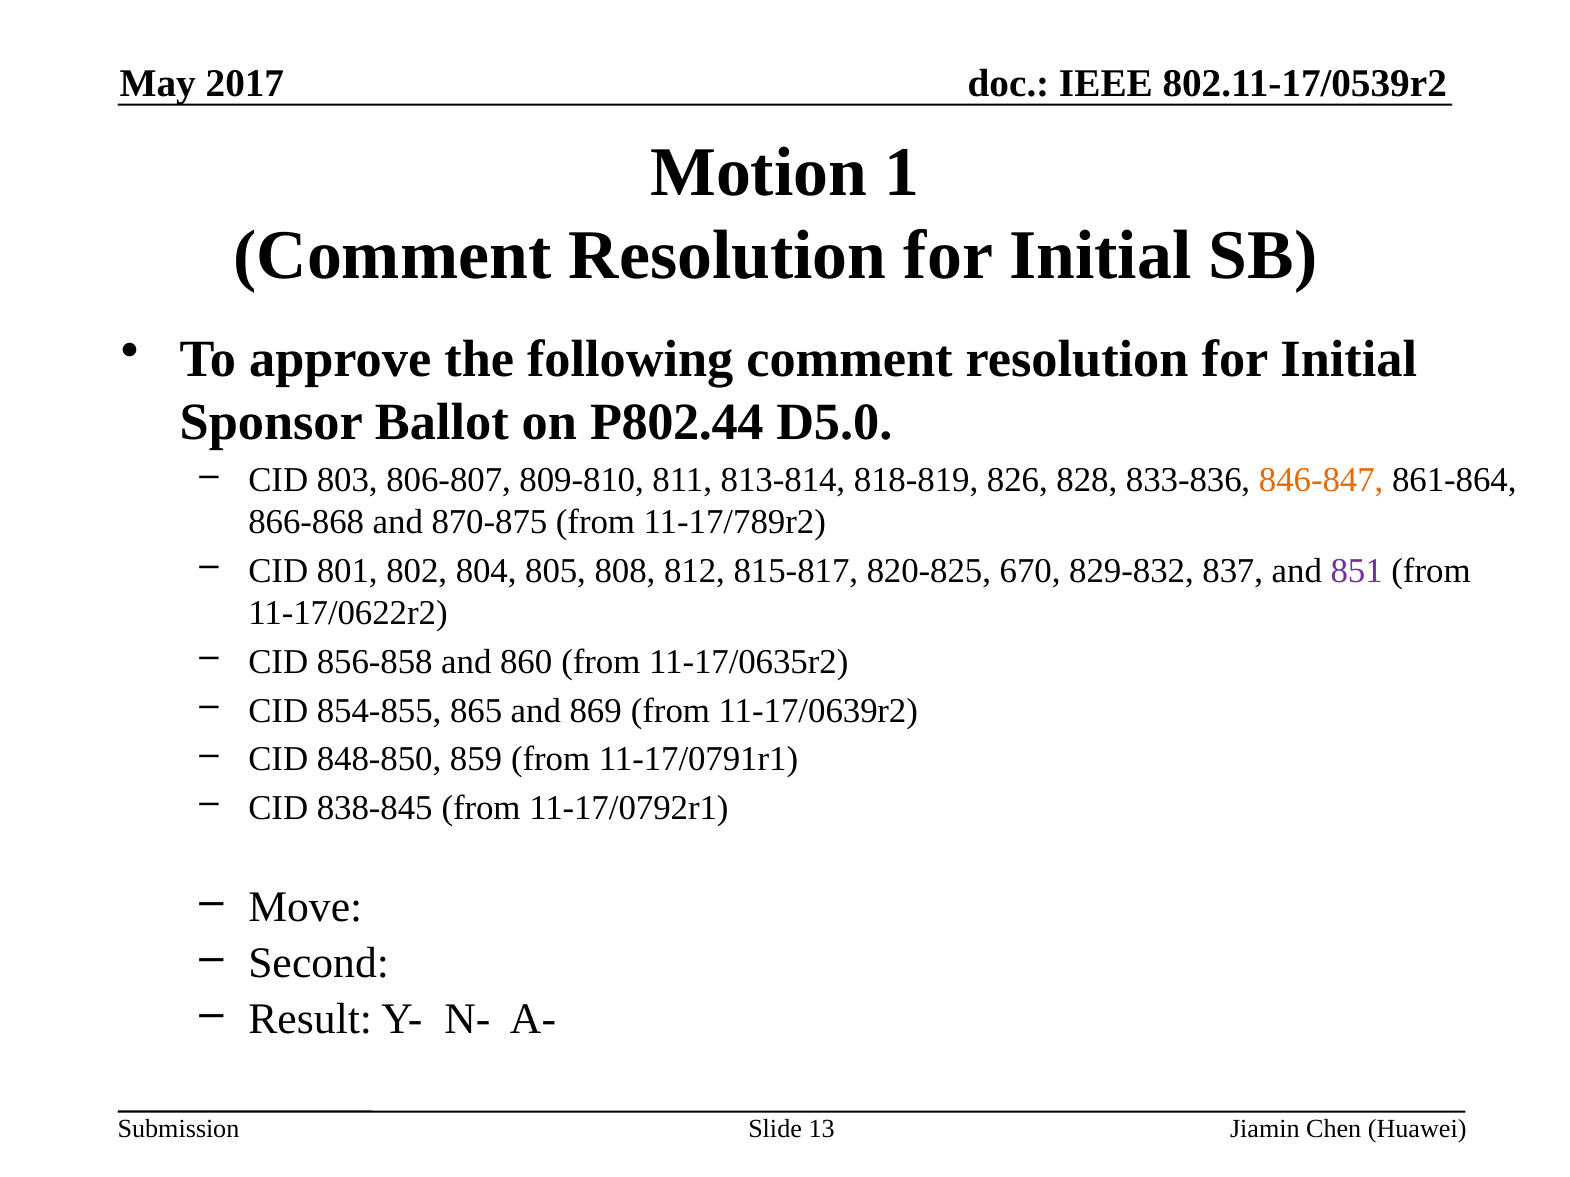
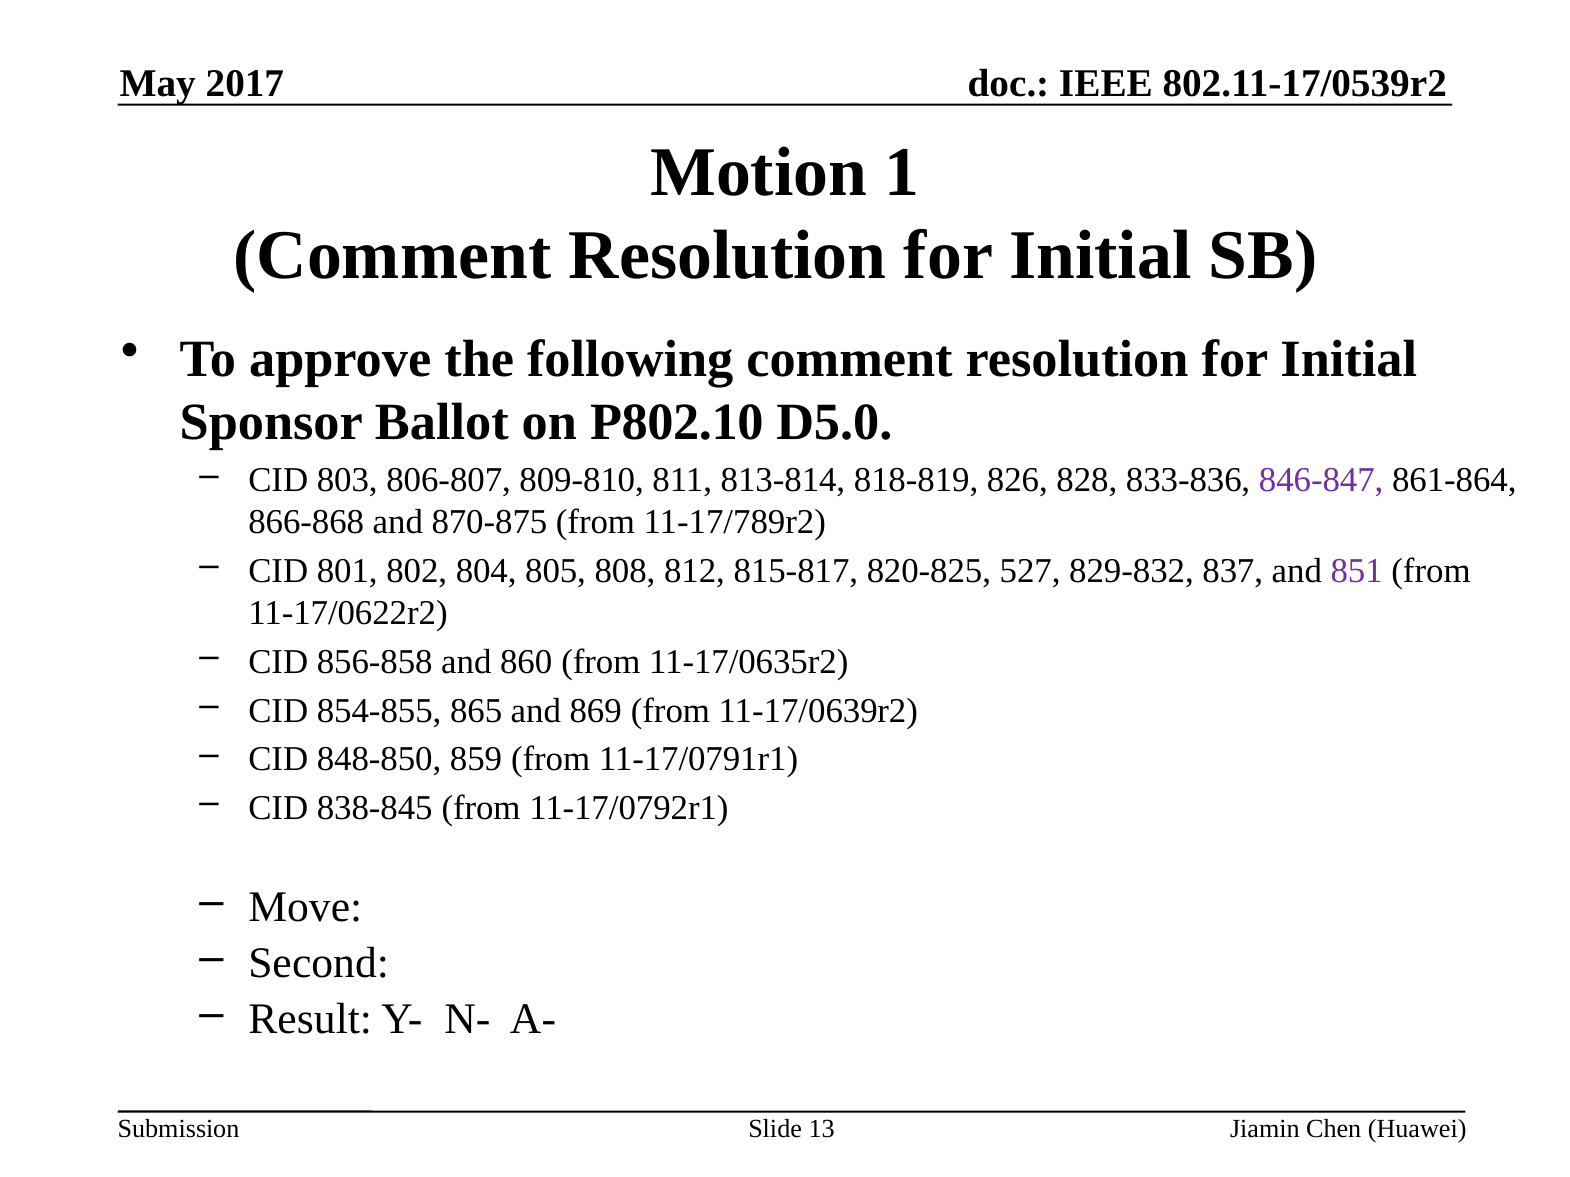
P802.44: P802.44 -> P802.10 (677, 423)
846-847 colour: orange -> purple (1321, 481)
670: 670 -> 527 (1030, 571)
